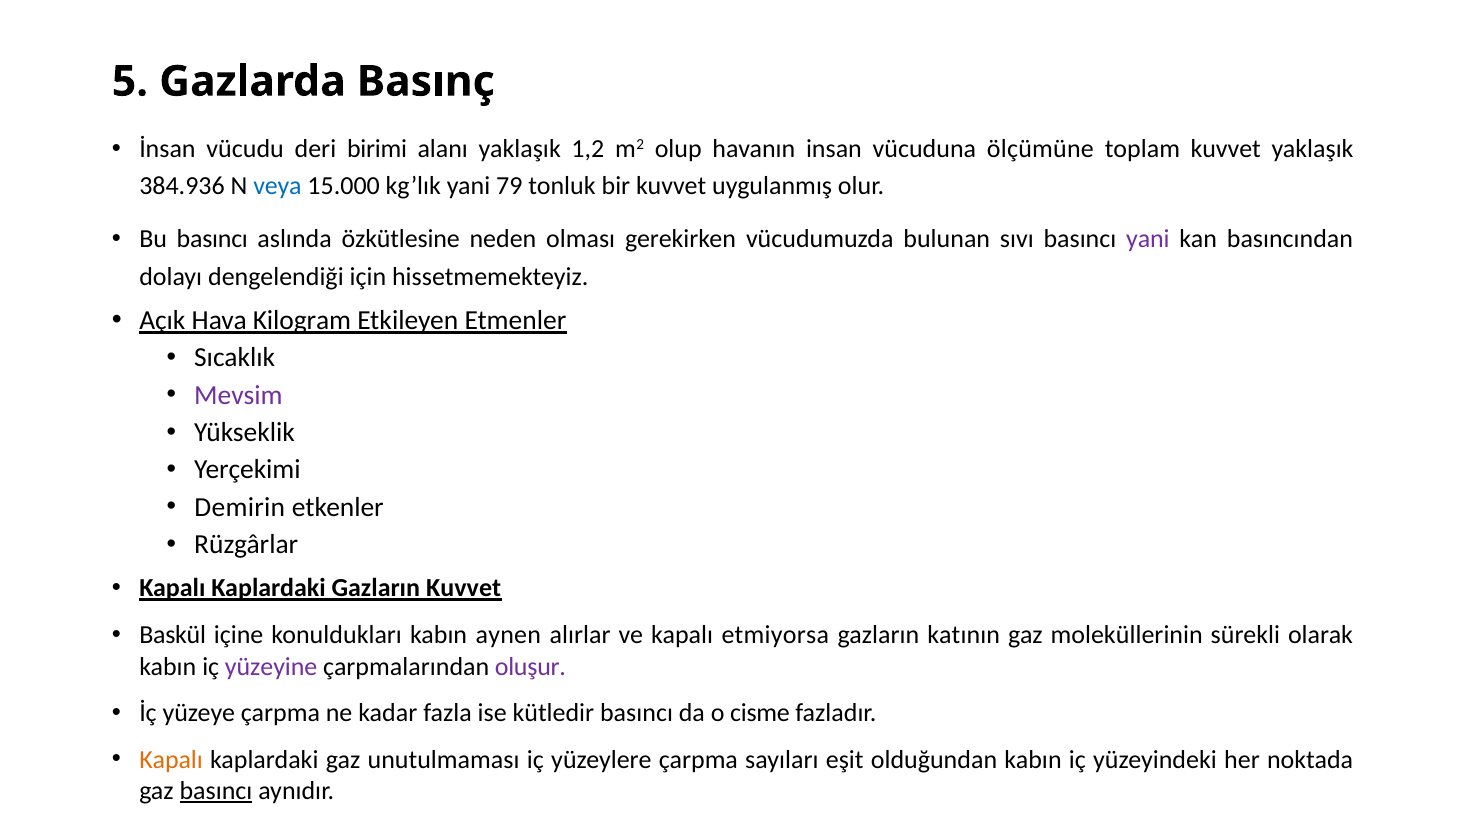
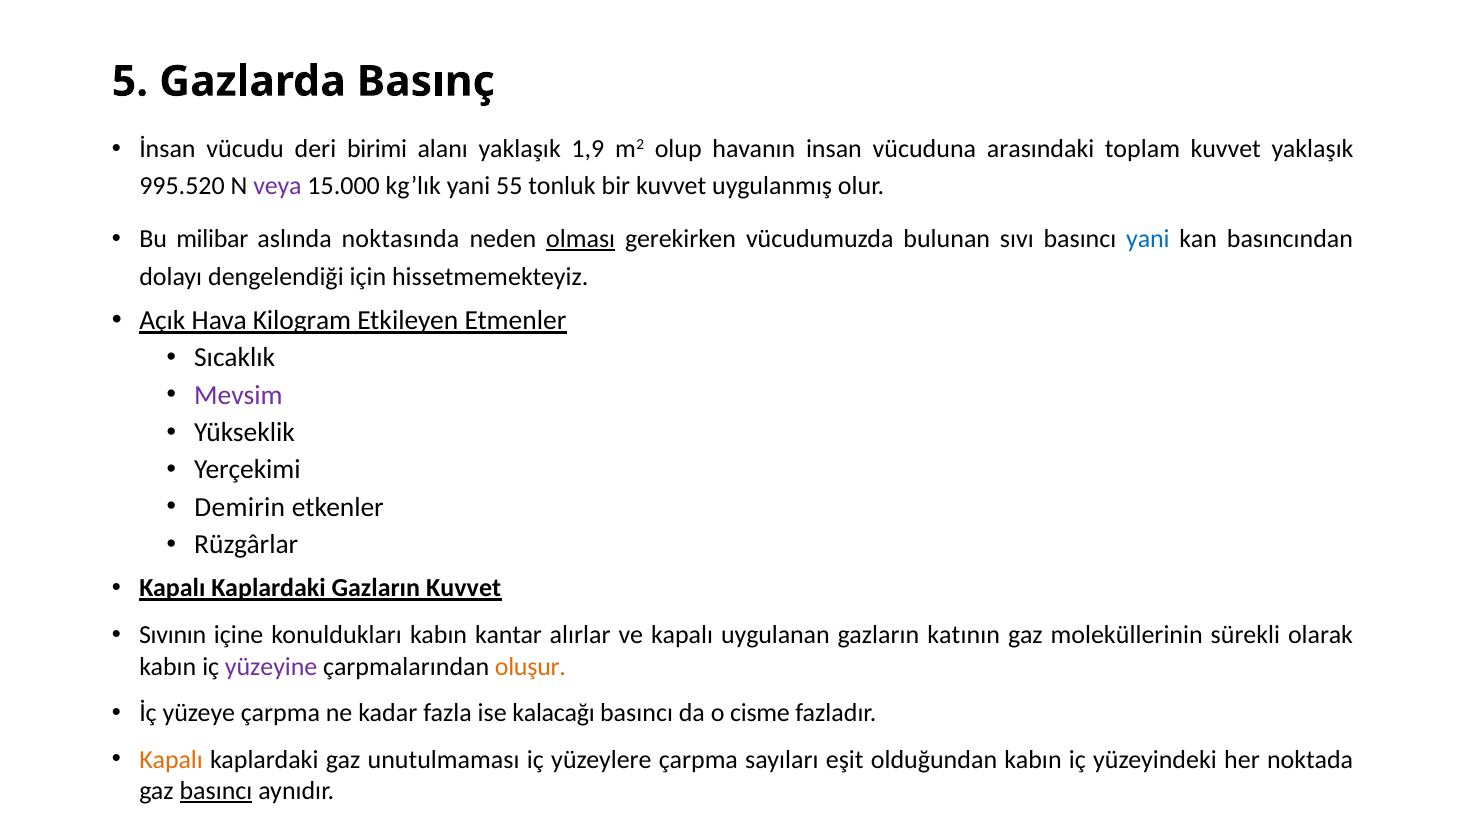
1,2: 1,2 -> 1,9 (588, 149)
ölçümüne: ölçümüne -> arasındaki (1041, 149)
384.936: 384.936 -> 995.520 (182, 186)
veya colour: blue -> purple (277, 186)
79: 79 -> 55 (509, 186)
Bu basıncı: basıncı -> milibar (212, 239)
özkütlesine: özkütlesine -> noktasında (401, 239)
olması underline: none -> present (581, 239)
yani colour: purple -> blue (1148, 239)
Baskül: Baskül -> Sıvının (173, 635)
aynen: aynen -> kantar (509, 635)
etmiyorsa: etmiyorsa -> uygulanan (775, 635)
oluşur colour: purple -> orange (530, 666)
kütledir: kütledir -> kalacağı (554, 713)
